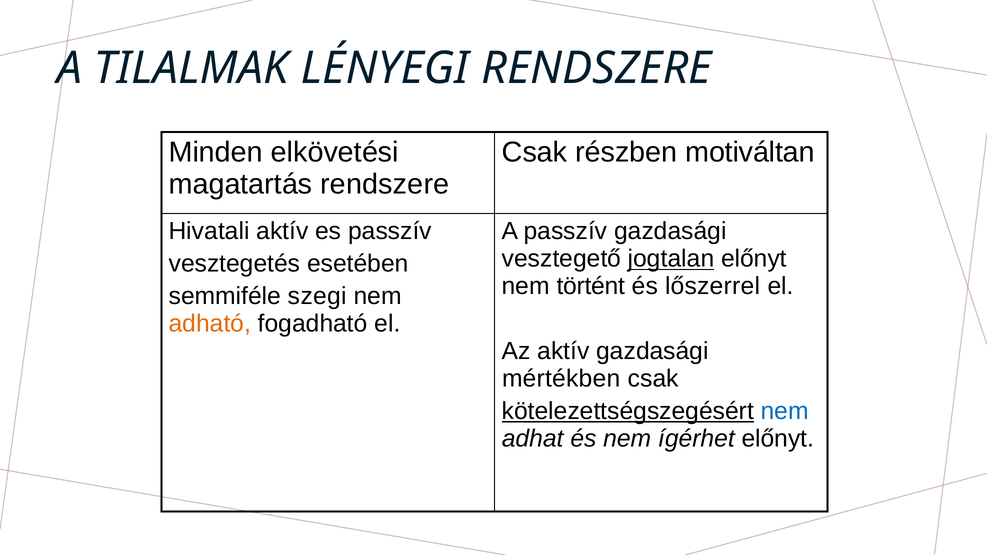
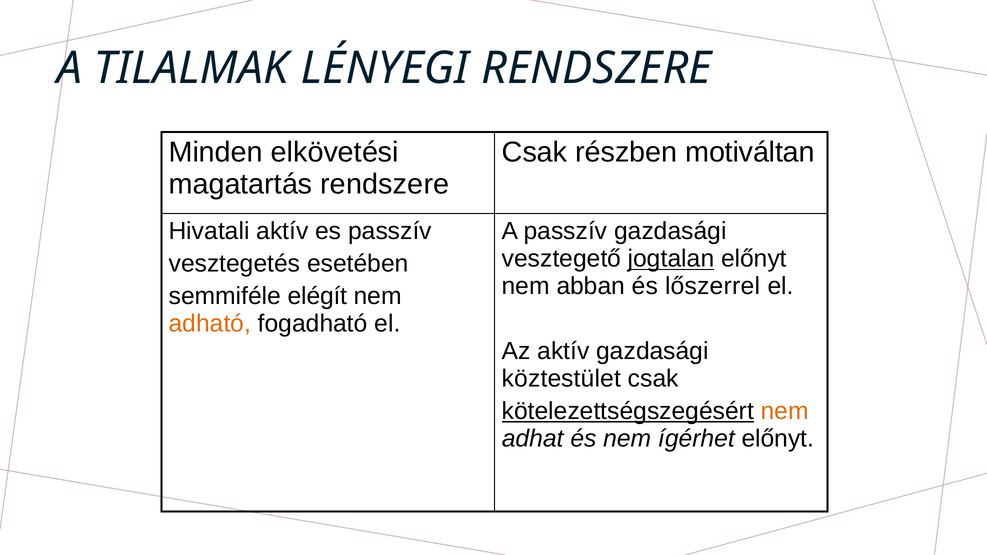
történt: történt -> abban (591, 286)
szegi: szegi -> elégít (317, 296)
mértékben: mértékben -> köztestület (561, 379)
nem colour: blue -> orange (785, 411)
